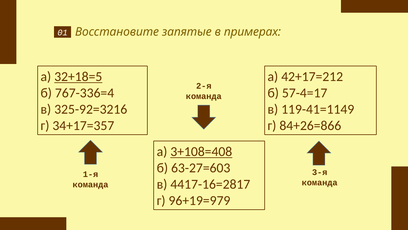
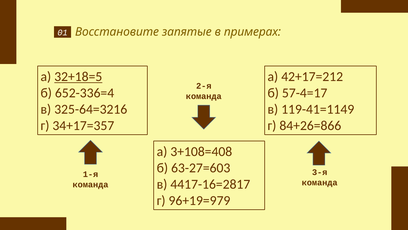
767-336=4: 767-336=4 -> 652-336=4 (85, 93)
325-92=3216: 325-92=3216 -> 325-64=3216 (91, 109)
3+108=408 underline: present -> none (201, 151)
